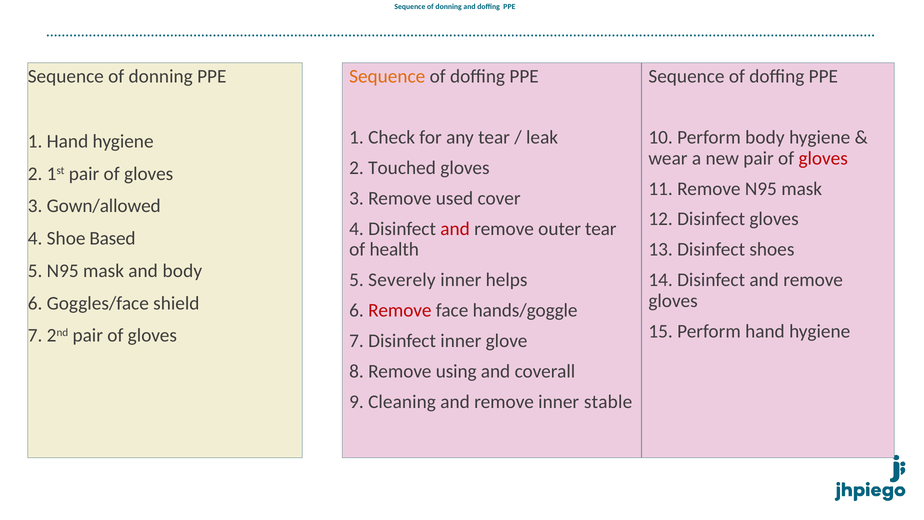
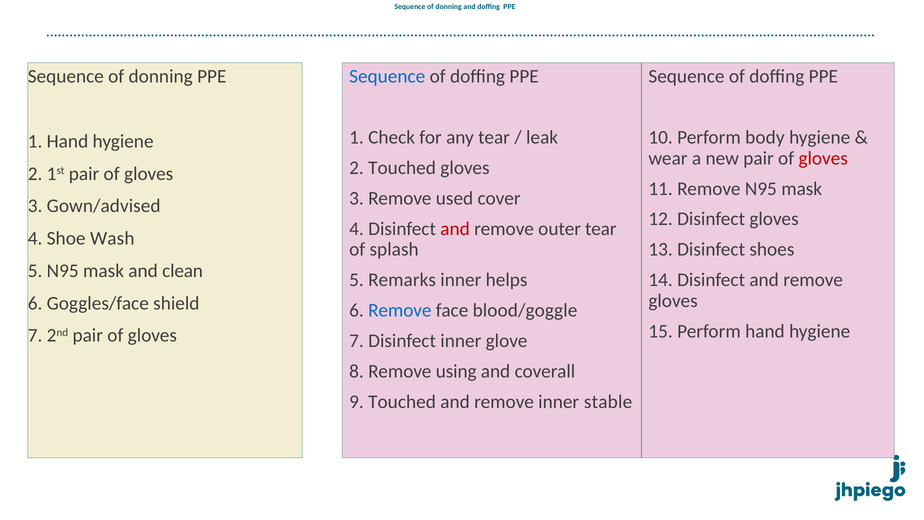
Sequence colour: orange -> blue (387, 77)
Gown/allowed: Gown/allowed -> Gown/advised (104, 206)
Based: Based -> Wash (112, 238)
health: health -> splash (394, 249)
and body: body -> clean (183, 271)
Severely: Severely -> Remarks (402, 280)
Remove colour: red -> blue (400, 310)
hands/goggle: hands/goggle -> blood/goggle (525, 310)
9 Cleaning: Cleaning -> Touched (402, 402)
